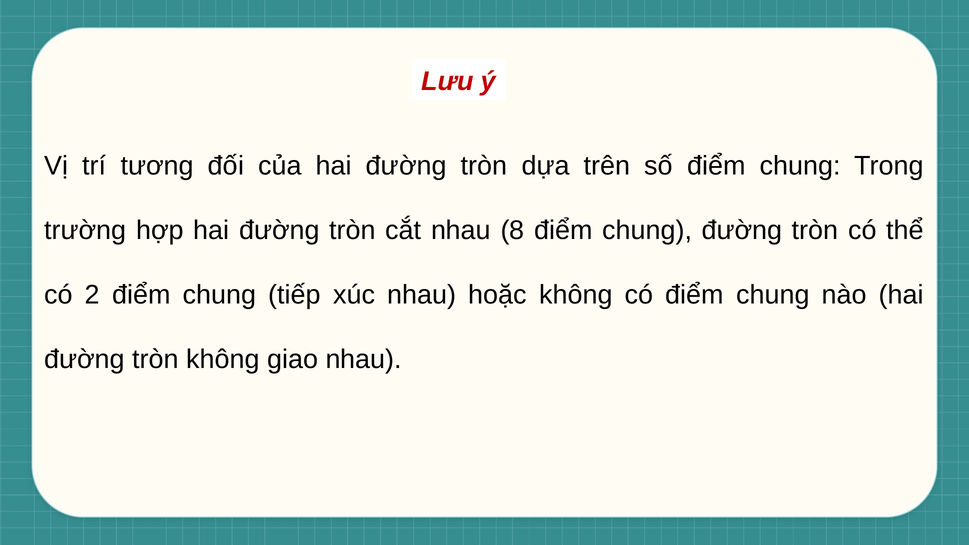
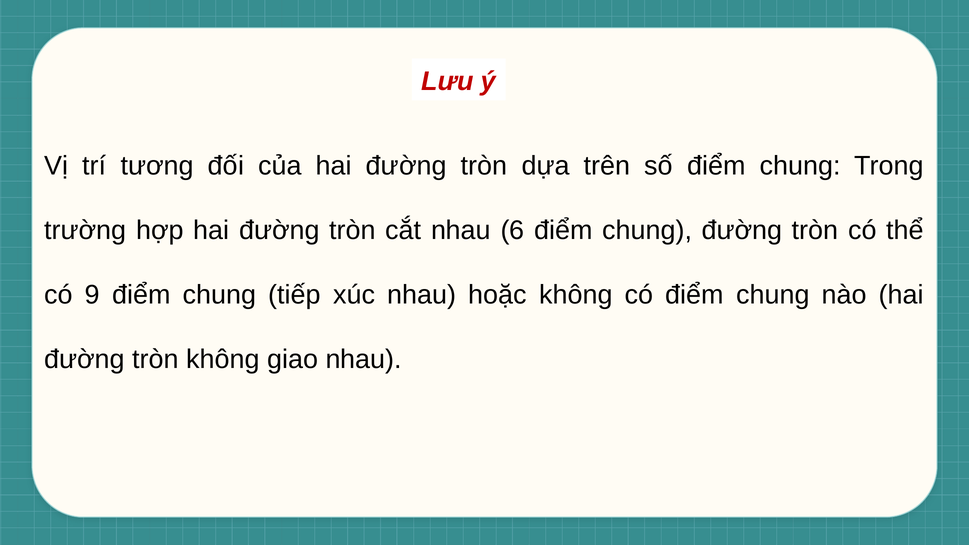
8: 8 -> 6 (512, 230)
2: 2 -> 9 (92, 295)
